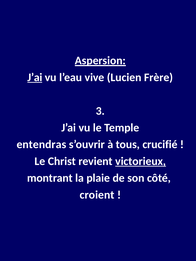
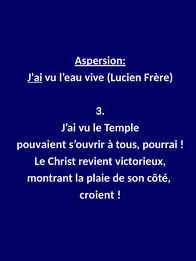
entendras: entendras -> pouvaient (41, 145)
crucifié: crucifié -> pourrai (160, 145)
victorieux underline: present -> none (141, 161)
